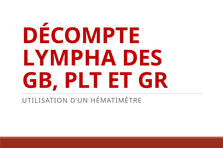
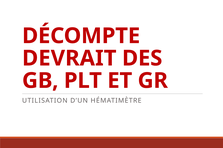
LYMPHA: LYMPHA -> DEVRAIT (69, 59)
